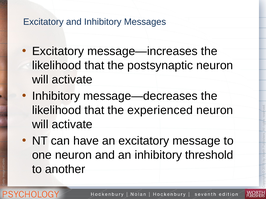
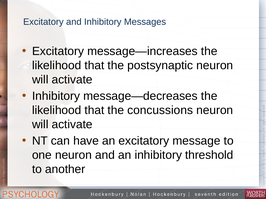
experienced: experienced -> concussions (160, 110)
